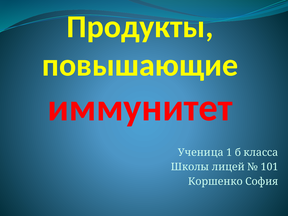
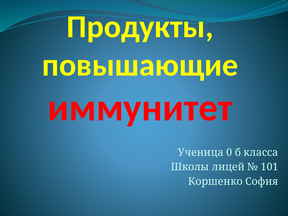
1: 1 -> 0 (229, 152)
